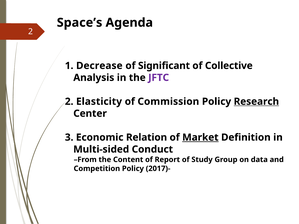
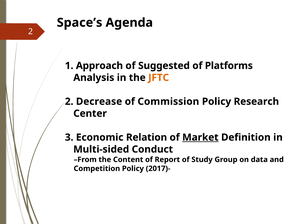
Decrease: Decrease -> Approach (99, 66)
Significant: Significant -> Suggested (164, 66)
Collective: Collective -> Platforms (229, 66)
JFTC colour: purple -> orange (159, 78)
Elasticity: Elasticity -> Decrease (99, 102)
Research underline: present -> none (256, 102)
